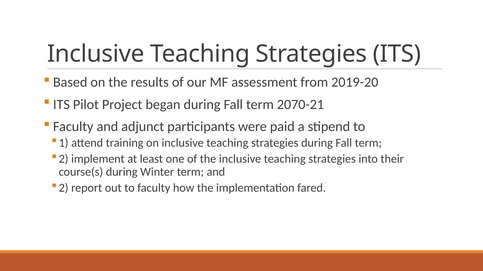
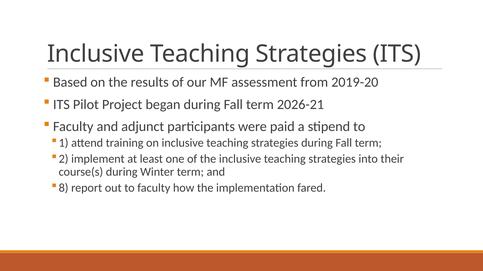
2070-21: 2070-21 -> 2026-21 (300, 105)
2: 2 -> 8 (64, 188)
